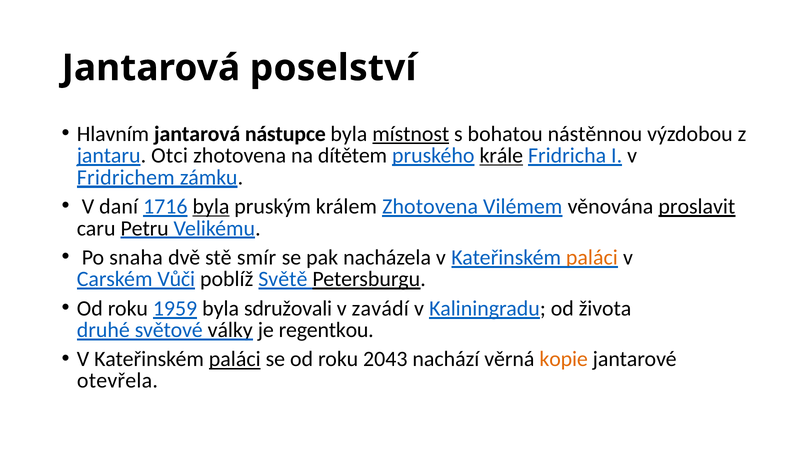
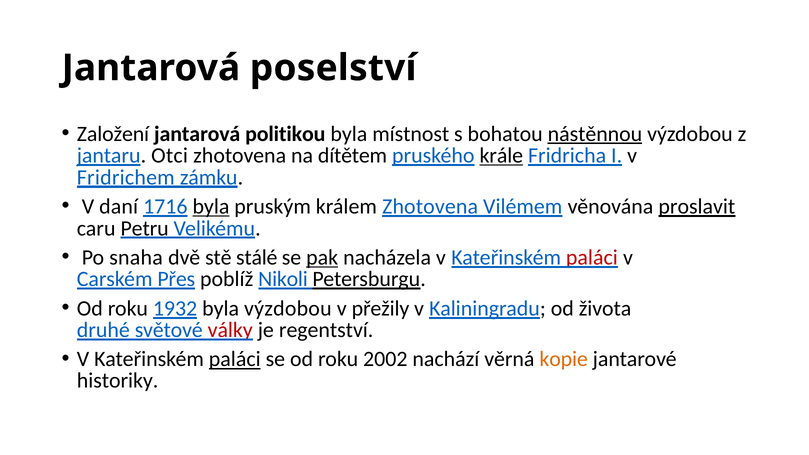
Hlavním: Hlavním -> Založení (113, 134)
nástupce: nástupce -> politikou (285, 134)
místnost underline: present -> none (411, 134)
nástěnnou underline: none -> present (595, 134)
smír: smír -> stálé (257, 258)
pak underline: none -> present (322, 258)
paláci colour: orange -> red (592, 258)
Vůči: Vůči -> Přes (176, 279)
Světě: Světě -> Nikoli (283, 279)
1959: 1959 -> 1932 (175, 309)
byla sdružovali: sdružovali -> výzdobou (288, 309)
zavádí: zavádí -> přežily (381, 309)
války colour: black -> red (230, 330)
regentkou: regentkou -> regentství (326, 330)
2043: 2043 -> 2002 (385, 359)
otevřela: otevřela -> historiky (118, 381)
